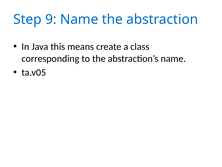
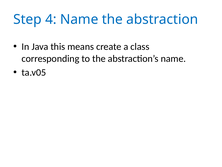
9: 9 -> 4 (51, 19)
